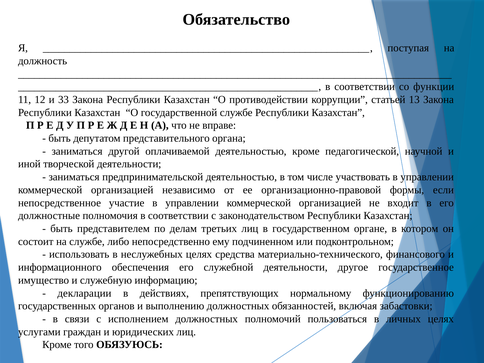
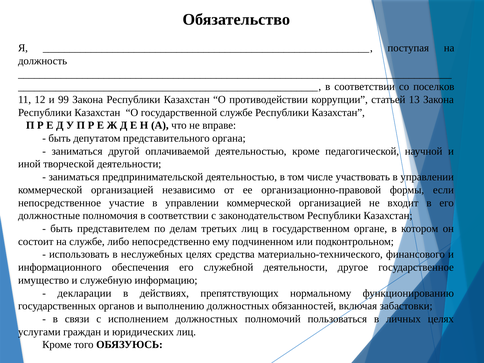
функции: функции -> поселков (434, 87)
33: 33 -> 99 (64, 100)
